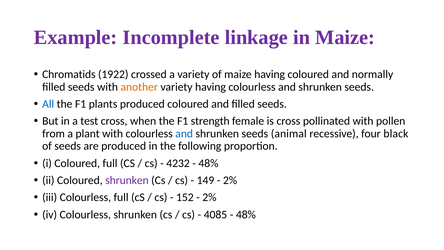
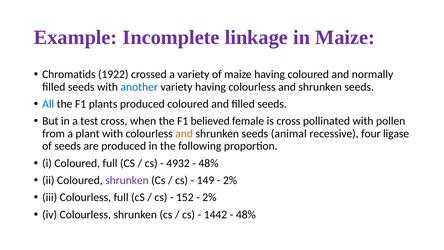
another colour: orange -> blue (139, 87)
strength: strength -> believed (210, 121)
and colour: blue -> orange (184, 133)
black: black -> ligase (396, 133)
4232: 4232 -> 4932 (178, 163)
4085: 4085 -> 1442 (215, 214)
